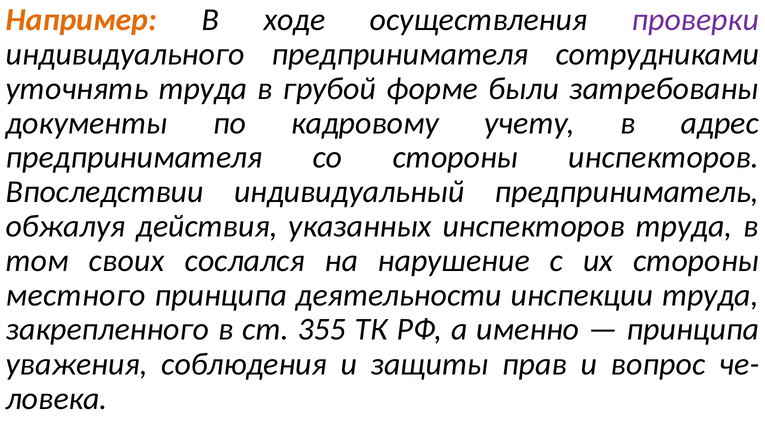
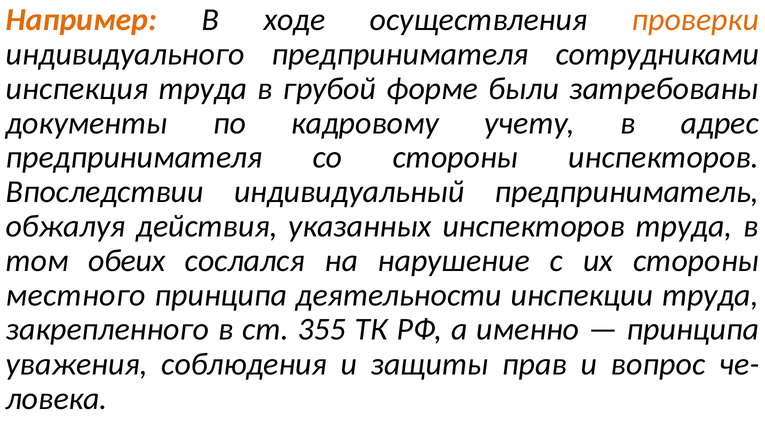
проверки colour: purple -> orange (695, 20)
уточнять: уточнять -> инспекция (77, 89)
своих: своих -> обеих (127, 261)
